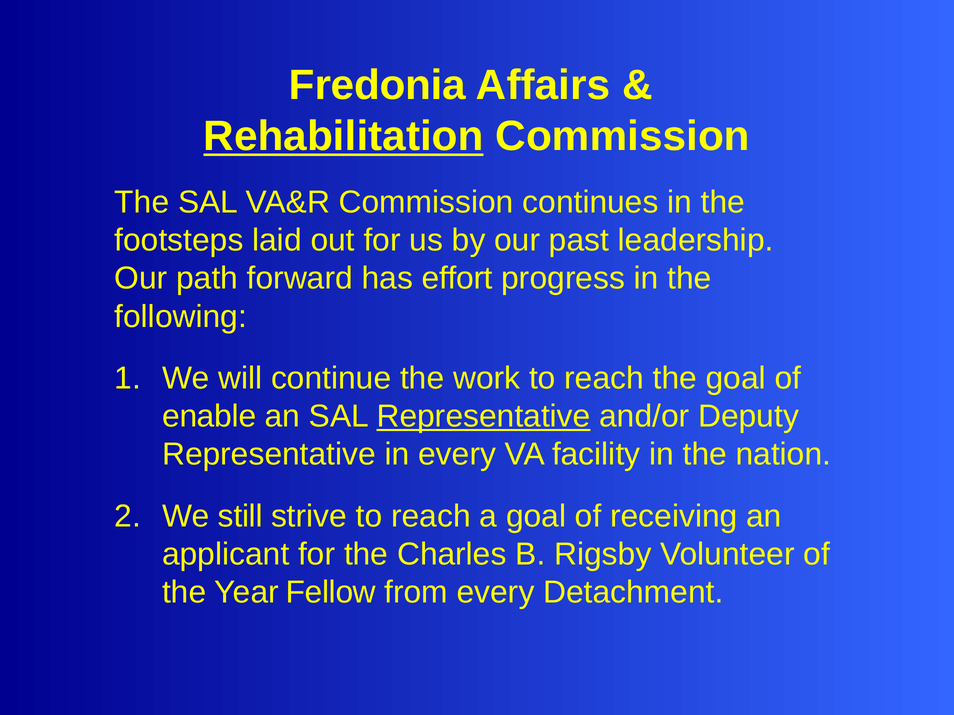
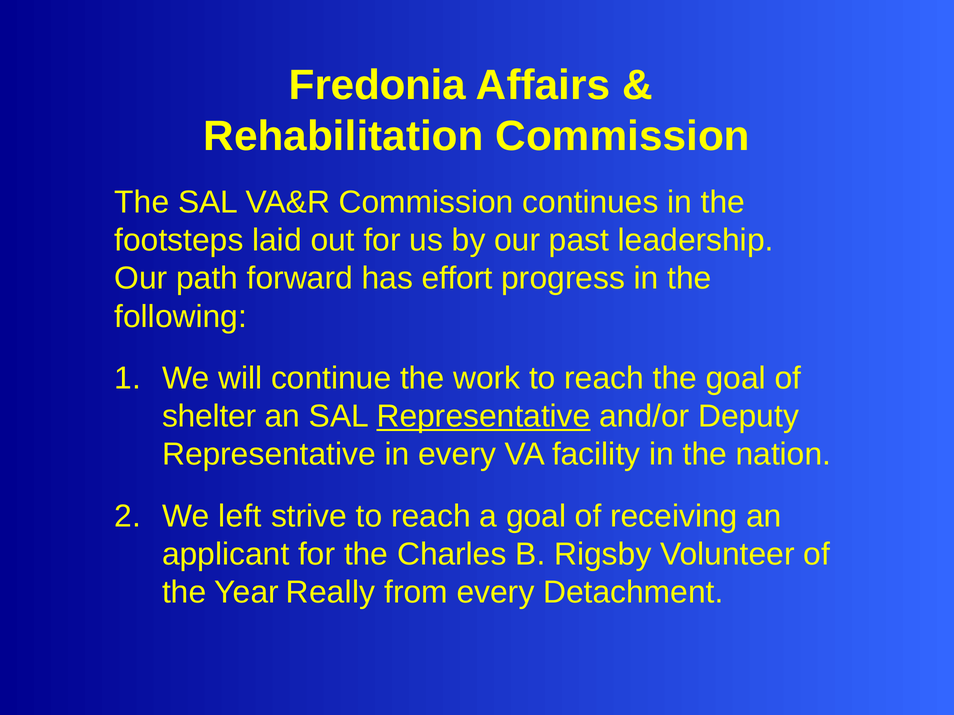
Rehabilitation underline: present -> none (344, 136)
enable: enable -> shelter (209, 417)
still: still -> left (240, 517)
Fellow: Fellow -> Really (331, 593)
